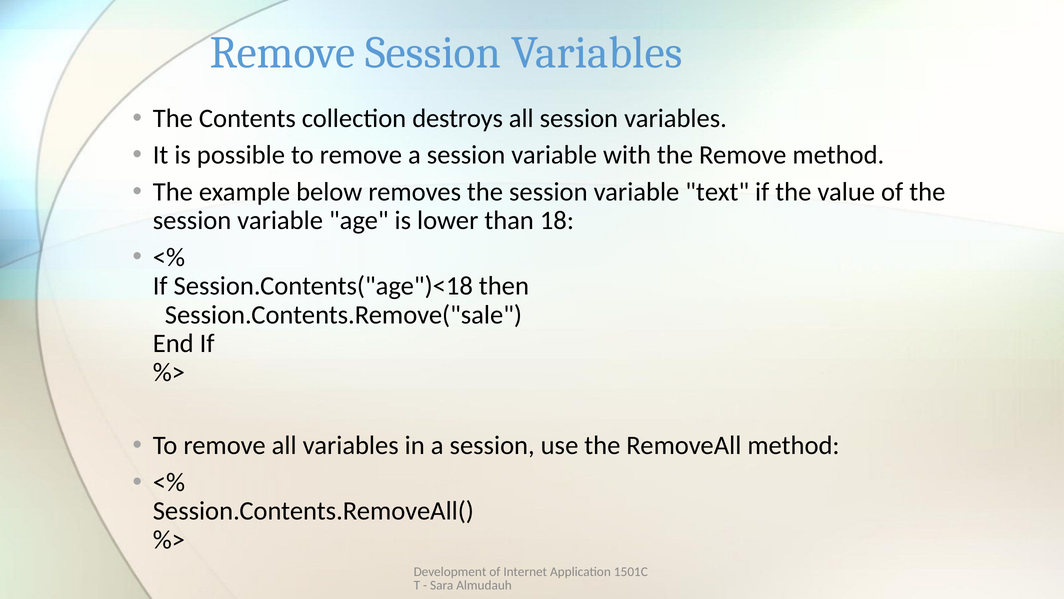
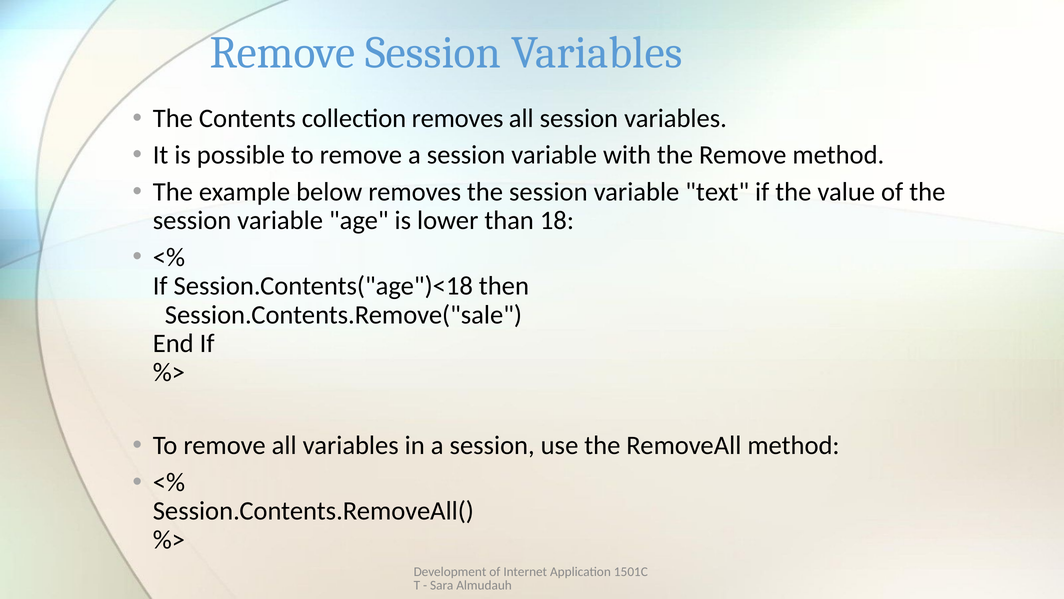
collection destroys: destroys -> removes (458, 118)
